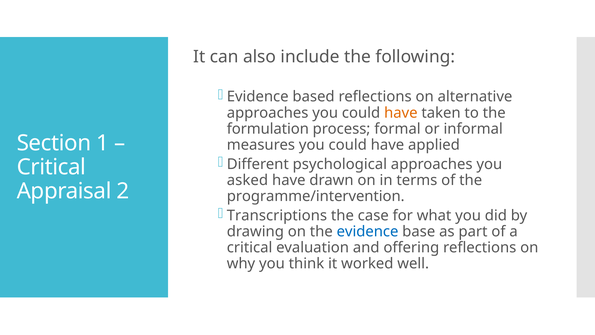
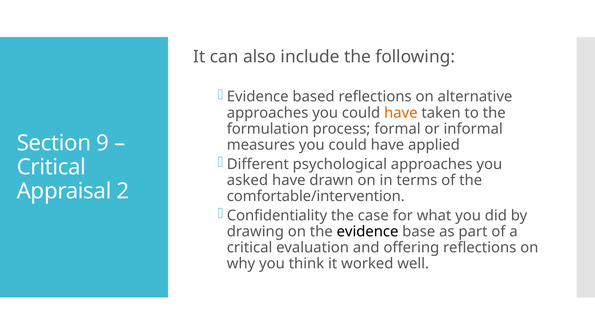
1: 1 -> 9 (103, 143)
programme/intervention: programme/intervention -> comfortable/intervention (316, 196)
Transcriptions: Transcriptions -> Confidentiality (277, 215)
evidence colour: blue -> black (368, 231)
